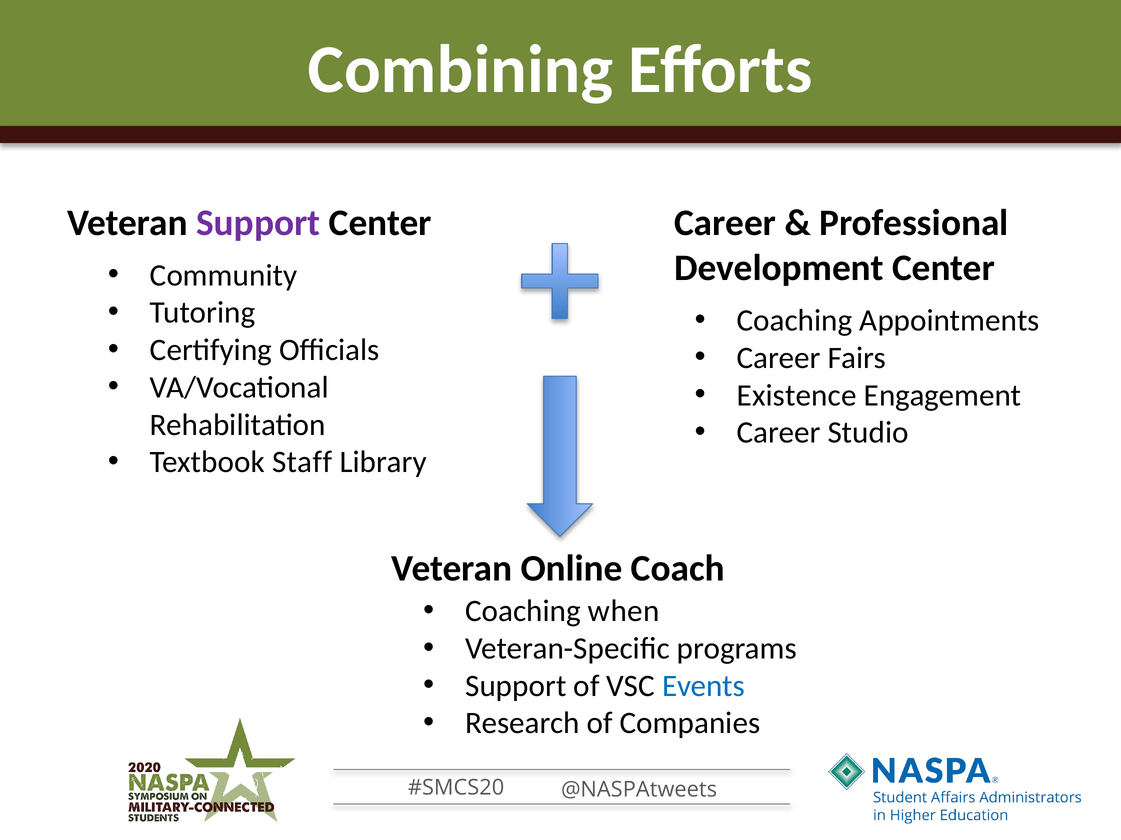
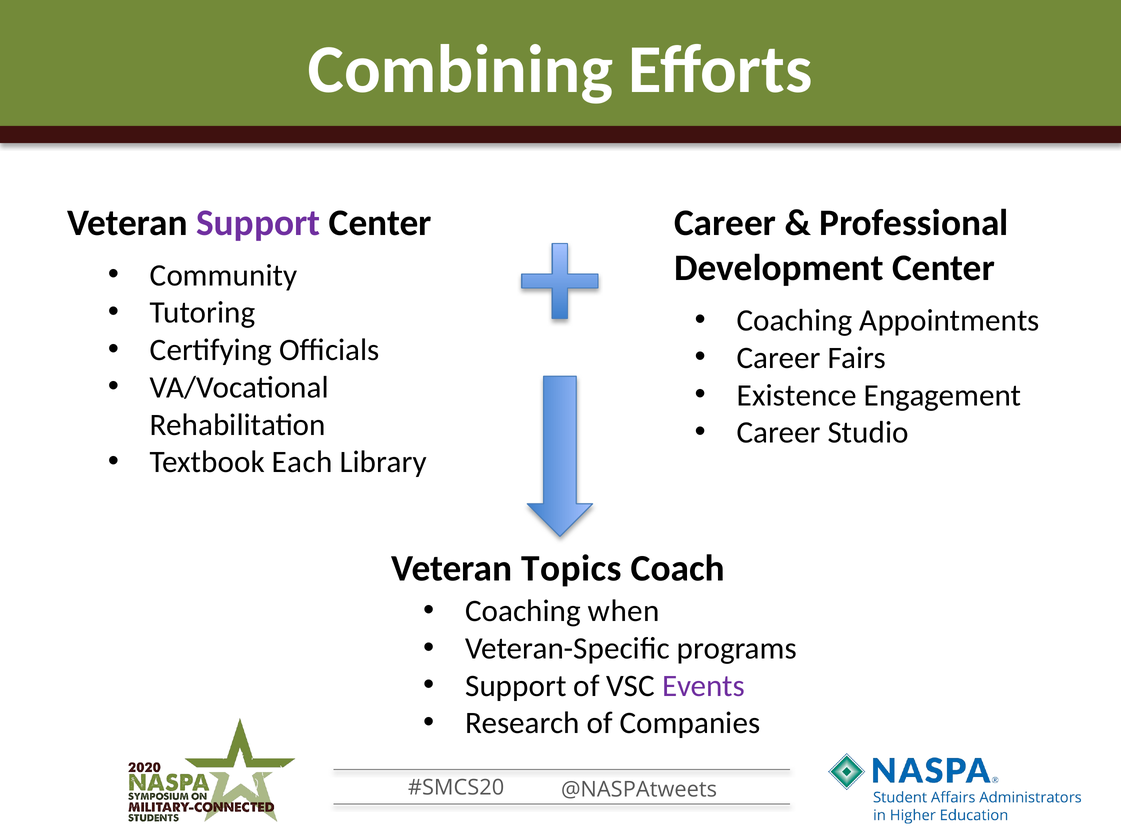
Staff: Staff -> Each (302, 463)
Online: Online -> Topics (571, 569)
Events colour: blue -> purple (703, 686)
